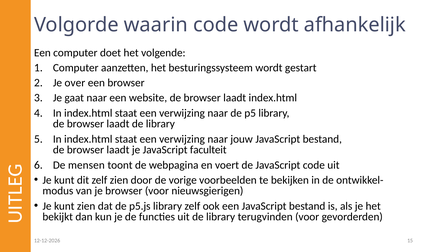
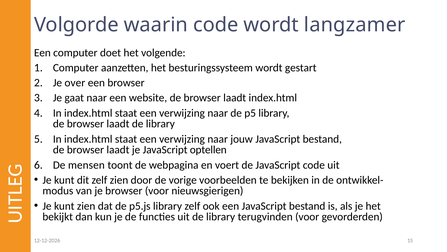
afhankelijk: afhankelijk -> langzamer (355, 25)
faculteit: faculteit -> optellen (208, 150)
